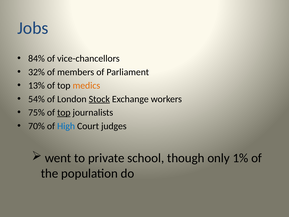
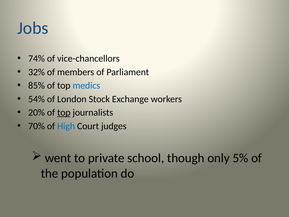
84%: 84% -> 74% (36, 58)
13%: 13% -> 85% (36, 85)
medics colour: orange -> blue (86, 85)
Stock underline: present -> none (99, 99)
75%: 75% -> 20% (36, 112)
1%: 1% -> 5% (240, 158)
